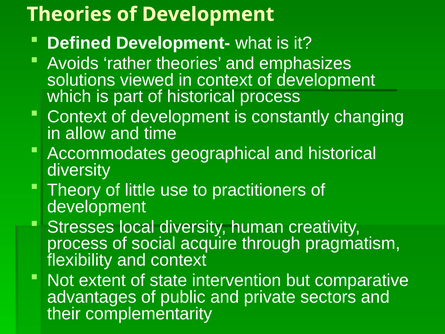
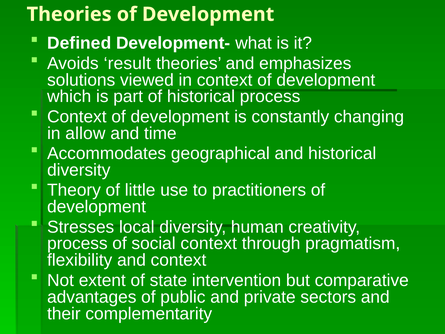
rather: rather -> result (127, 63)
social acquire: acquire -> context (209, 243)
